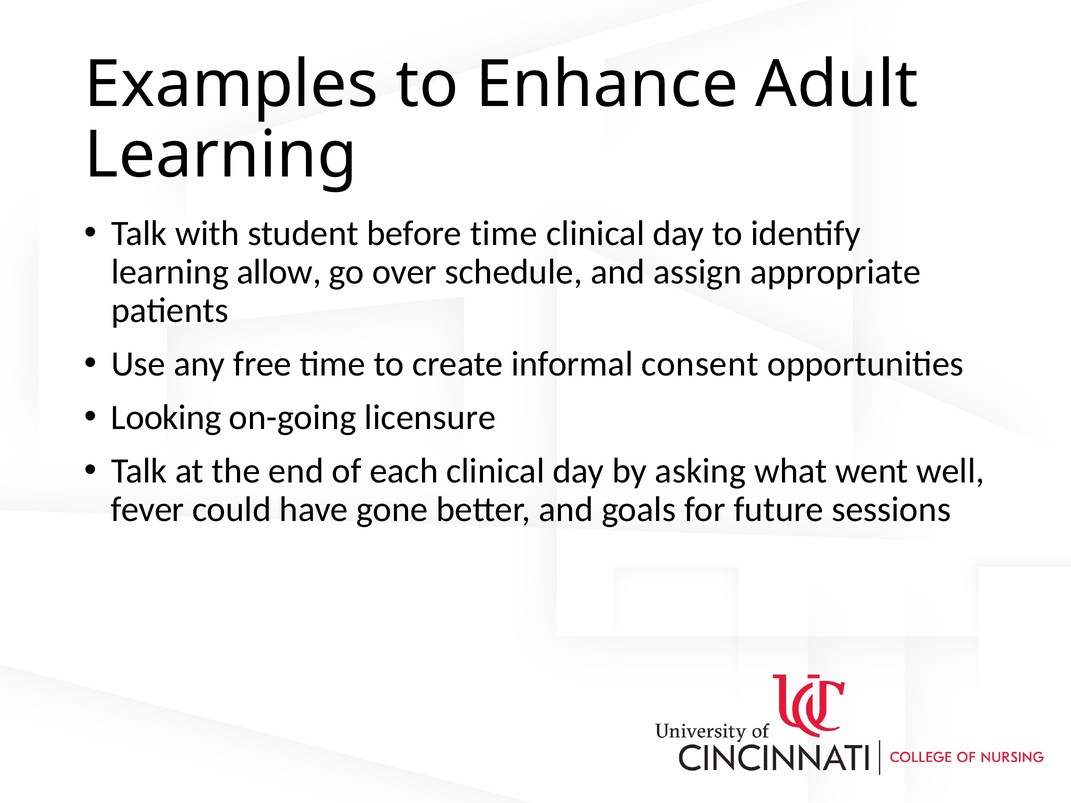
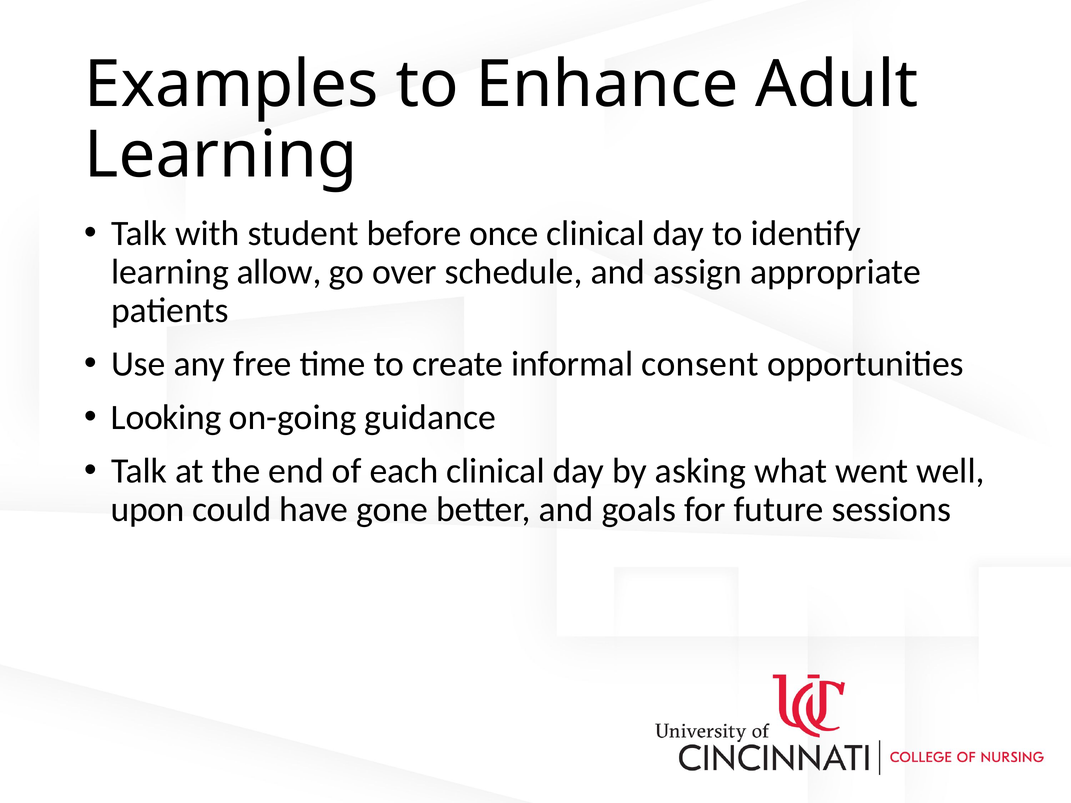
before time: time -> once (504, 234)
licensure: licensure -> guidance (430, 418)
fever: fever -> upon (148, 510)
